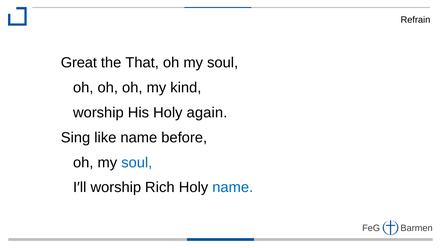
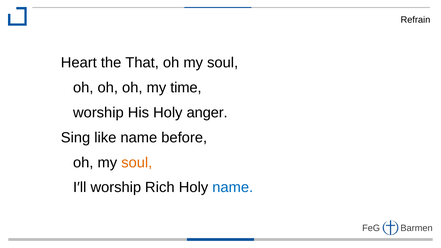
Great: Great -> Heart (79, 63)
kind: kind -> time (186, 88)
again: again -> anger (207, 113)
soul colour: blue -> orange (137, 163)
